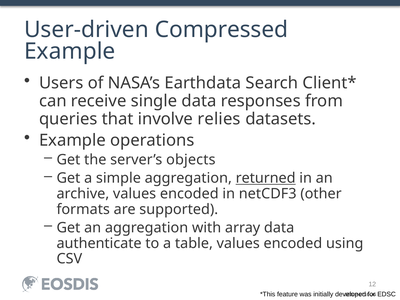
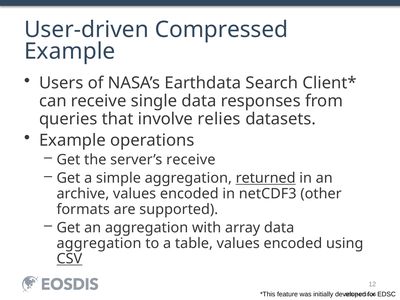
server’s objects: objects -> receive (191, 160)
authenticate: authenticate -> aggregation (99, 243)
CSV underline: none -> present (69, 259)
